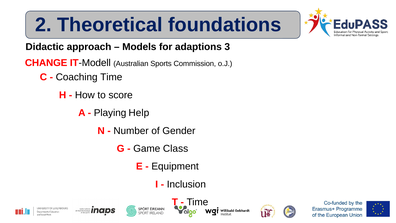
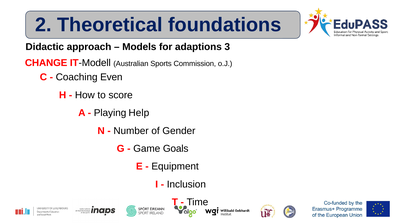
Coaching Time: Time -> Even (111, 77)
Class: Class -> Goals (176, 148)
